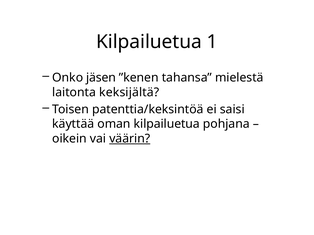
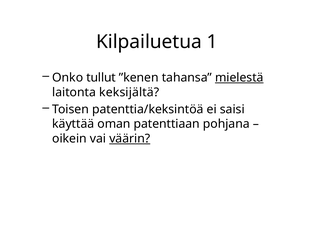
jäsen: jäsen -> tullut (101, 78)
mielestä underline: none -> present (239, 78)
oman kilpailuetua: kilpailuetua -> patenttiaan (167, 124)
